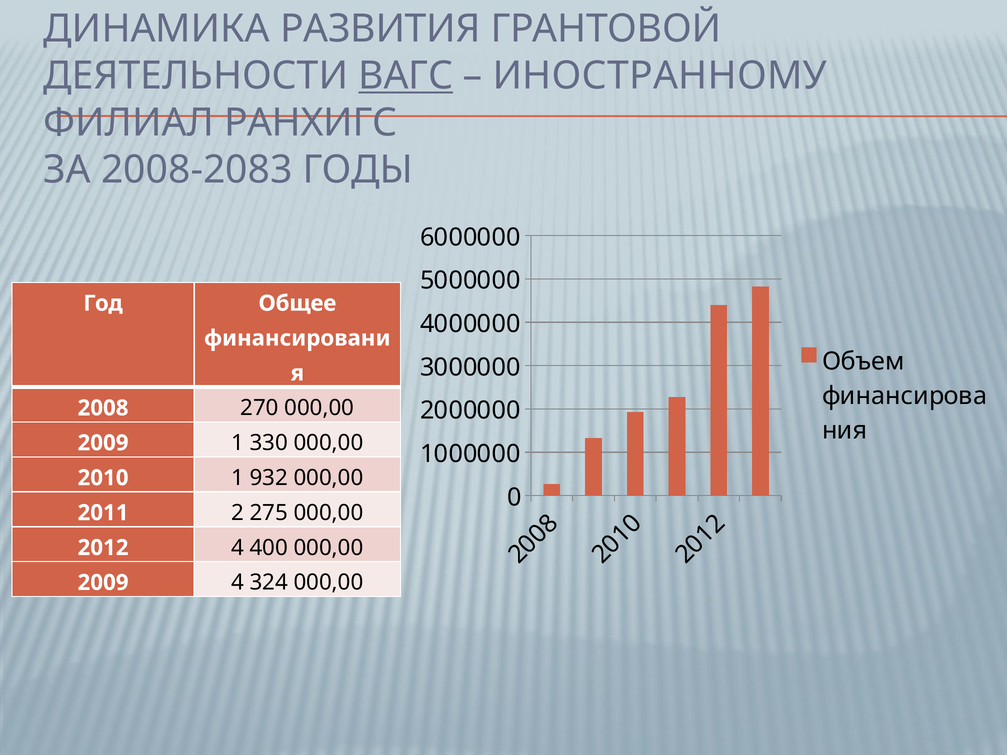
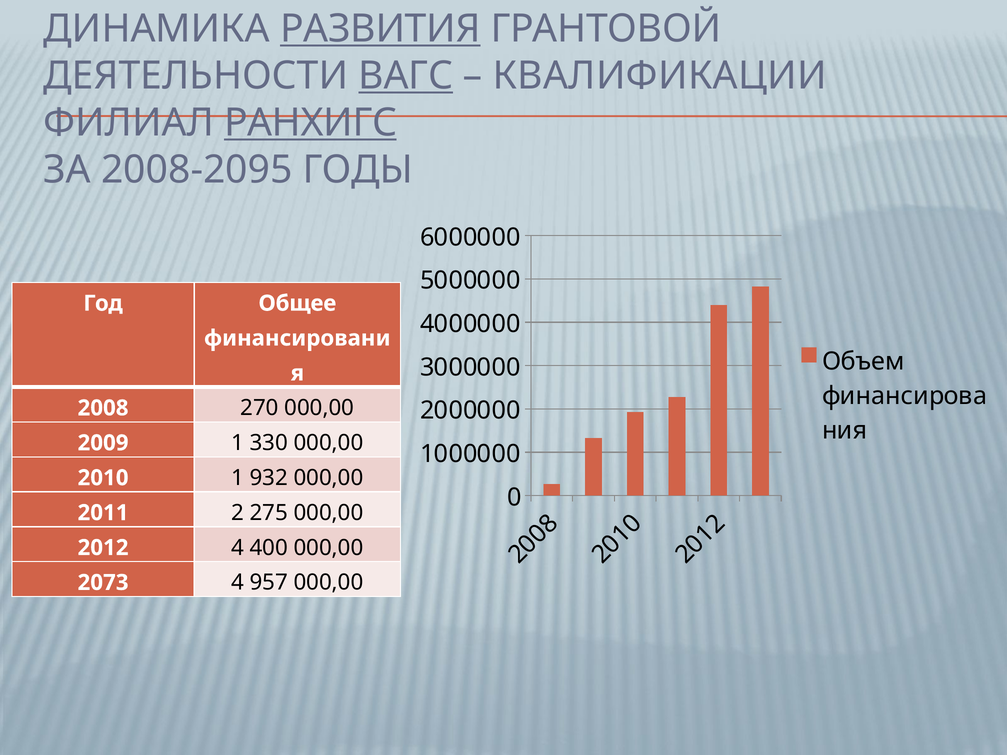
РАЗВИТИЯ underline: none -> present (380, 29)
ИНОСТРАННОМУ: ИНОСТРАННОМУ -> КВАЛИФИКАЦИИ (660, 76)
РАНХИГС underline: none -> present (311, 123)
2008-2083: 2008-2083 -> 2008-2095 (197, 170)
2009: 2009 -> 2073 (103, 583)
324: 324 -> 957 (269, 583)
